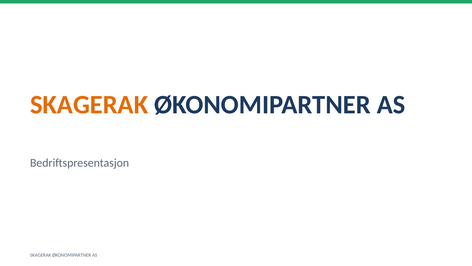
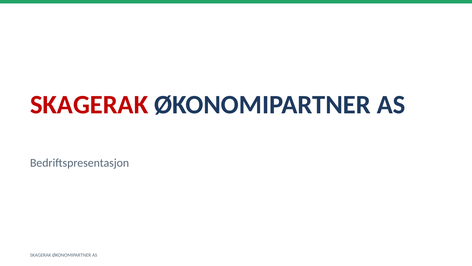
SKAGERAK colour: orange -> red (89, 105)
